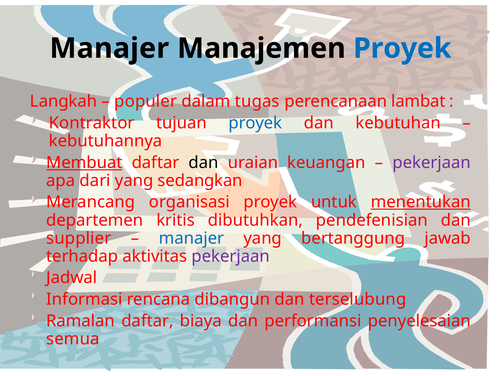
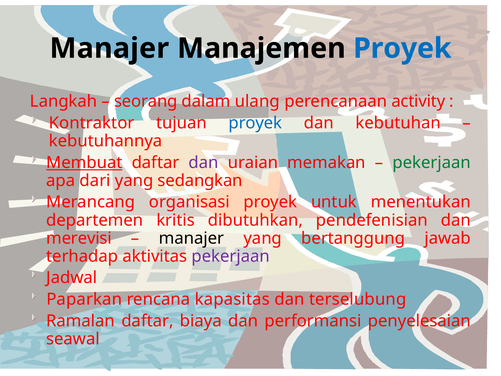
populer: populer -> seorang (146, 101)
tugas: tugas -> ulang (257, 101)
lambat: lambat -> activity (418, 101)
dan colour: black -> purple (204, 162)
keuangan: keuangan -> memakan (326, 162)
pekerjaan colour: purple -> green (432, 162)
menentukan underline: present -> none (421, 202)
supplier: supplier -> merevisi (79, 238)
manajer colour: blue -> black (191, 238)
Informasi: Informasi -> Paparkan (84, 299)
dibangun: dibangun -> kapasitas (232, 299)
semua: semua -> seawal (73, 339)
